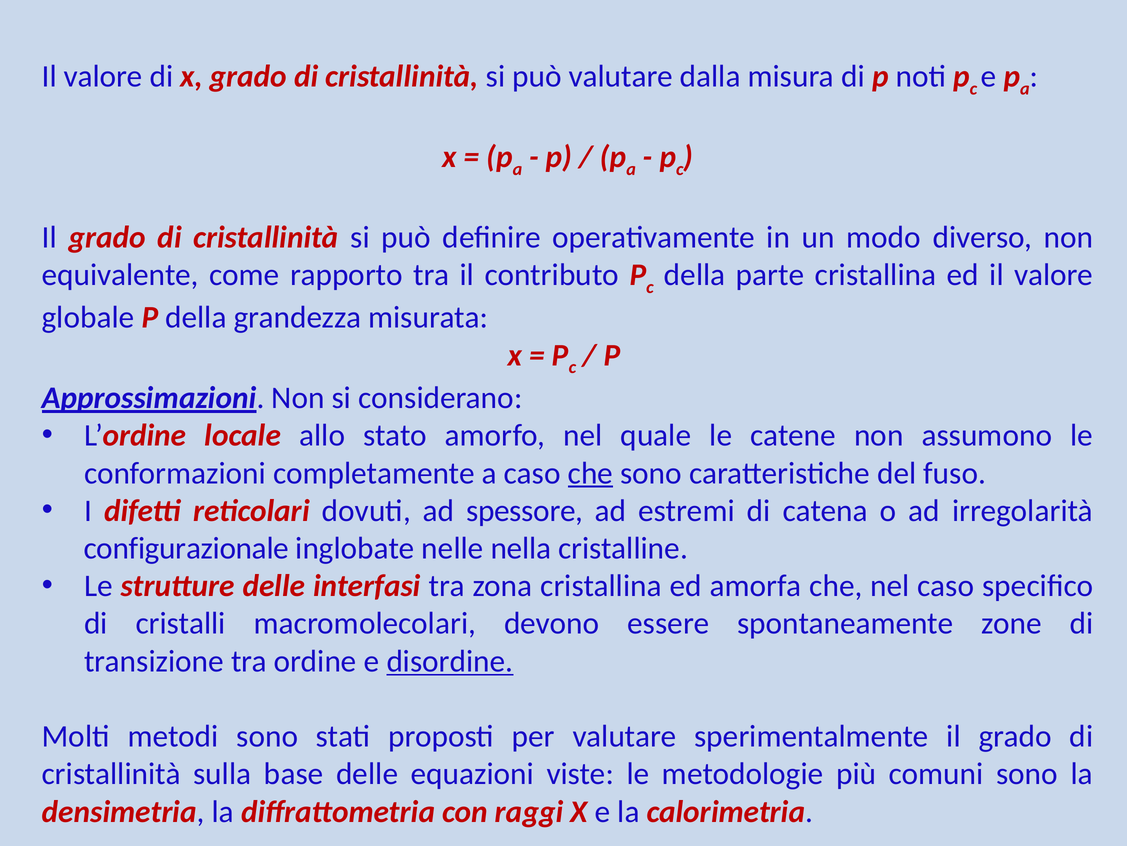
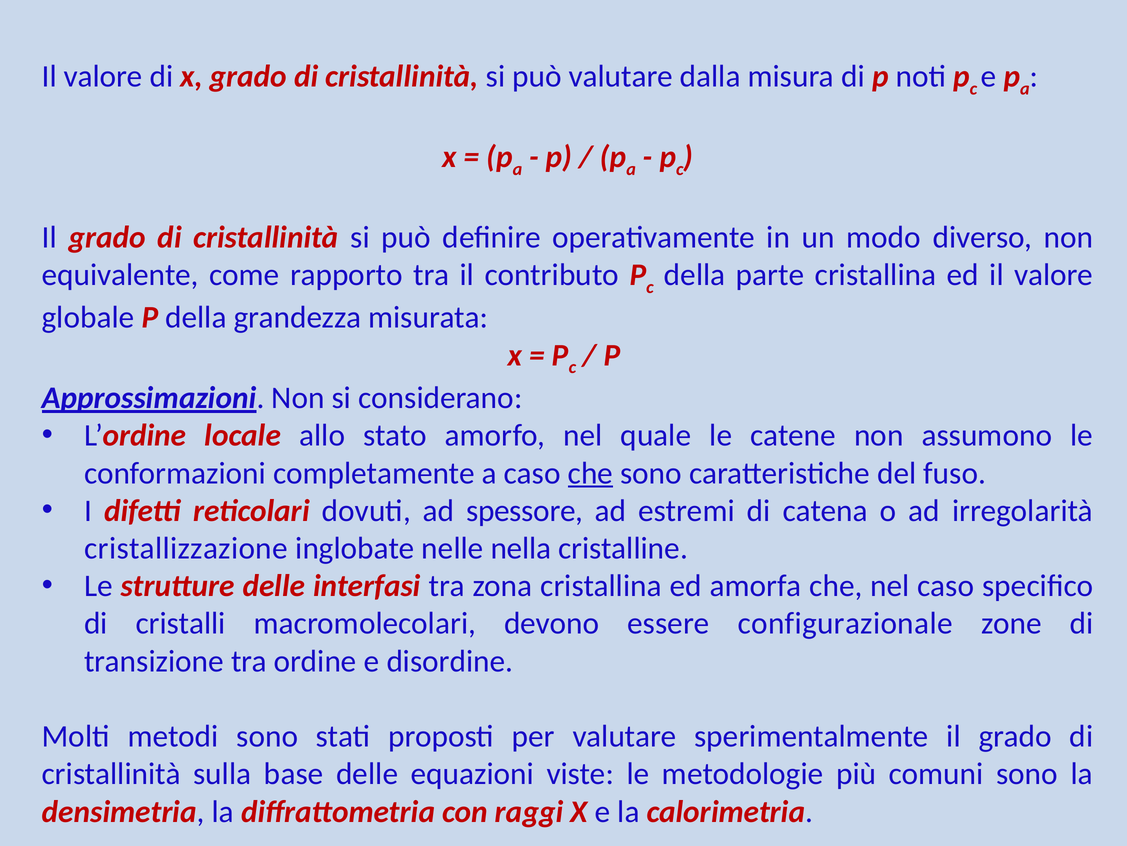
configurazionale: configurazionale -> cristallizzazione (186, 548)
spontaneamente: spontaneamente -> configurazionale (845, 623)
disordine underline: present -> none (450, 661)
